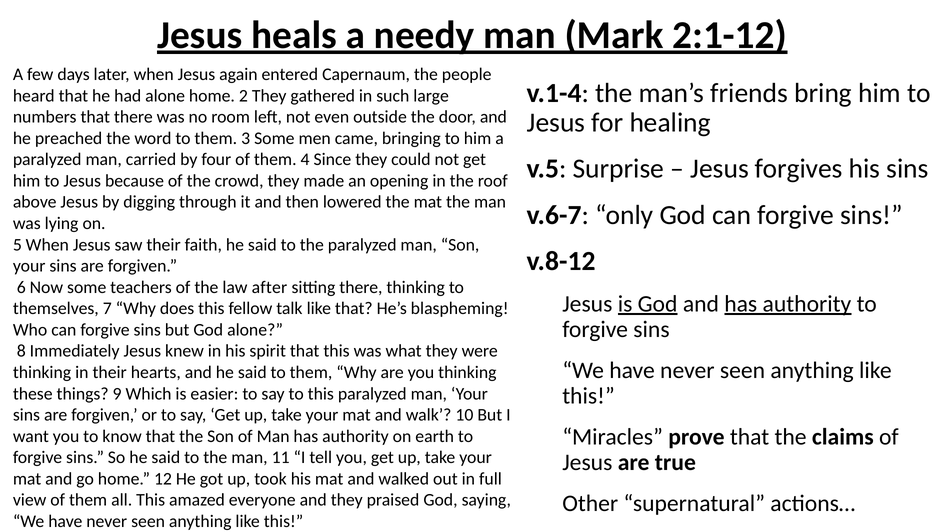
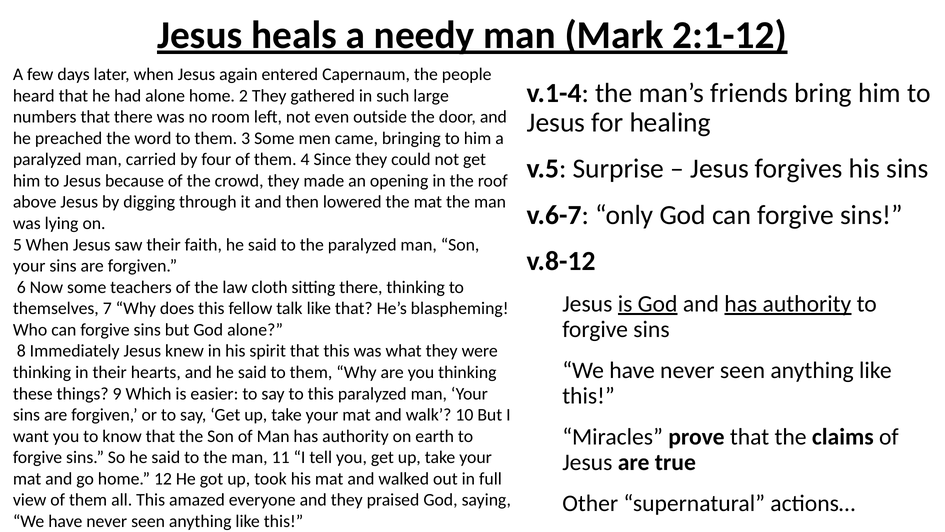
after: after -> cloth (270, 287)
